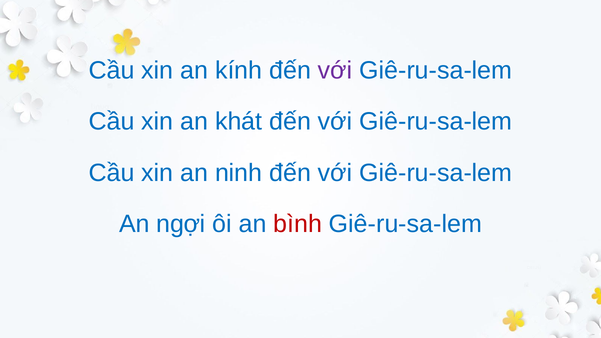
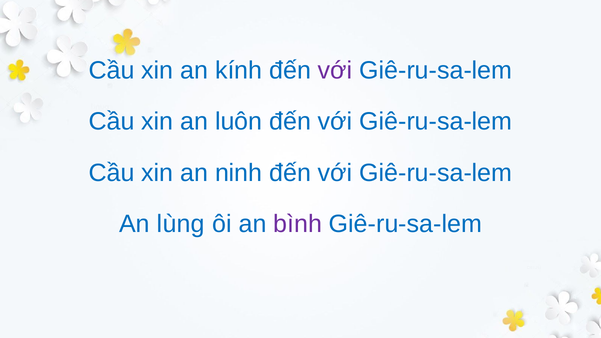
khát: khát -> luôn (239, 122)
ngợi: ngợi -> lùng (181, 224)
bình colour: red -> purple (298, 224)
